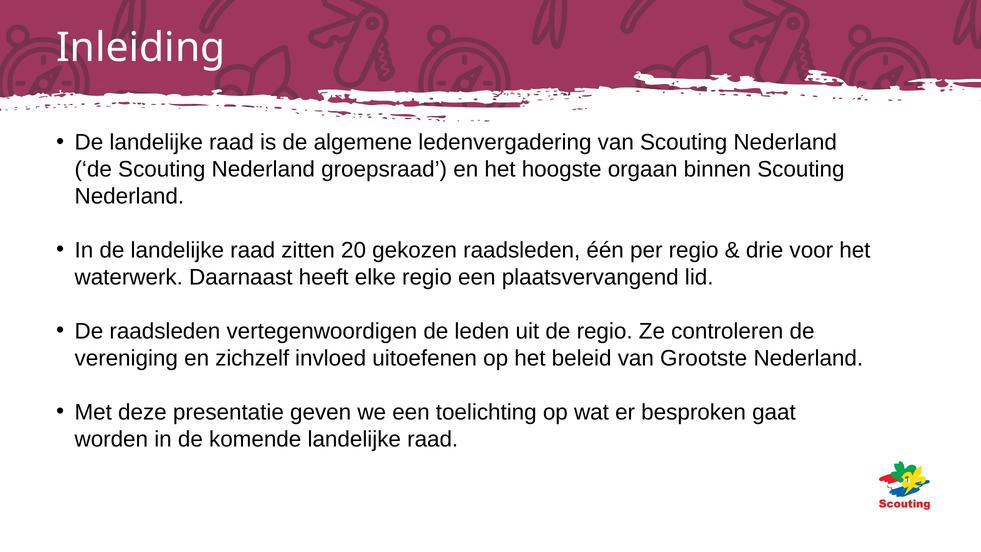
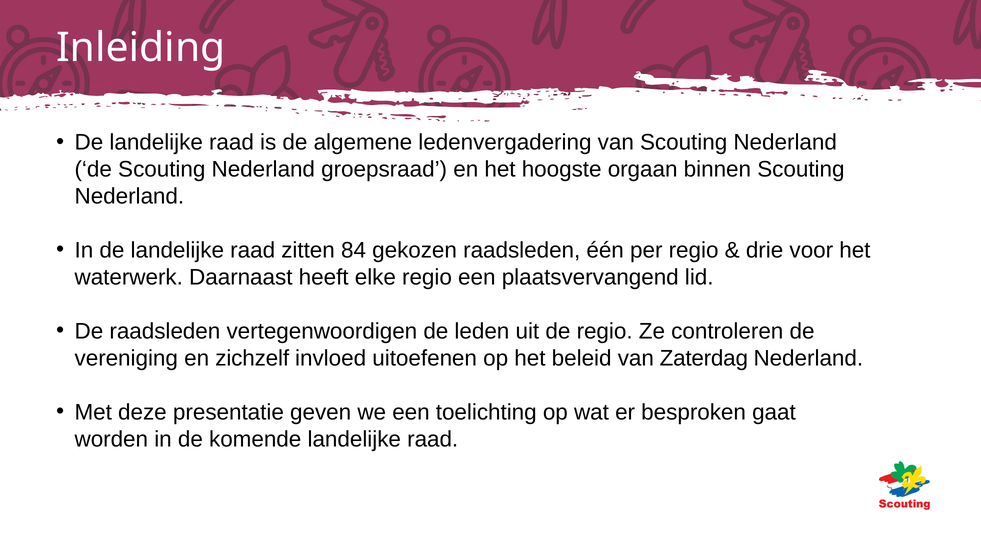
20: 20 -> 84 (354, 250)
Grootste: Grootste -> Zaterdag (704, 358)
